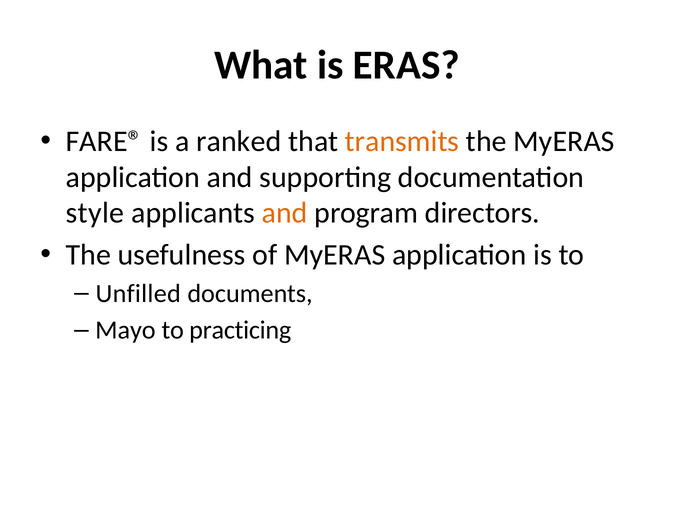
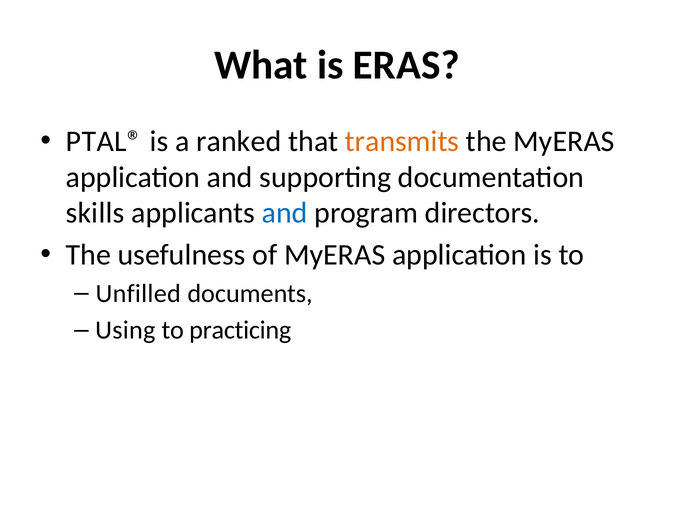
FARE®: FARE® -> PTAL® (104, 141)
style: style -> skills (95, 213)
and colour: orange -> blue (285, 213)
Mayo: Mayo -> Using (125, 331)
